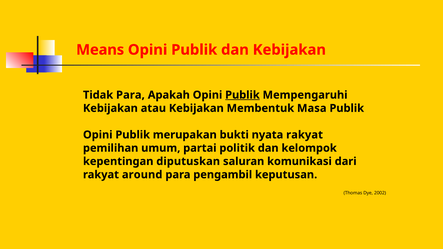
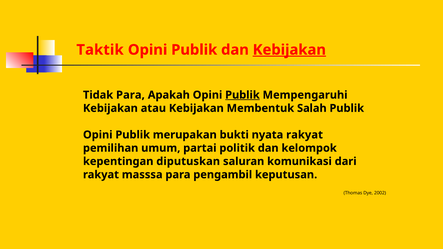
Means: Means -> Taktik (100, 50)
Kebijakan underline: none -> present (289, 50)
Masa: Masa -> Salah (312, 108)
around: around -> masssa (142, 175)
